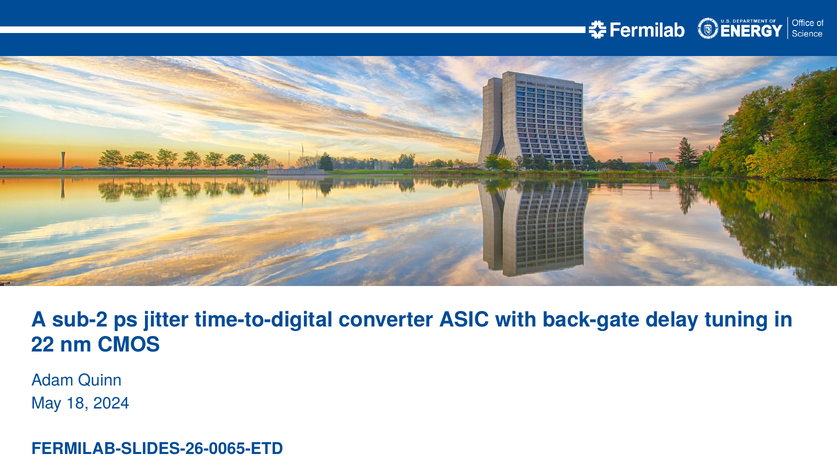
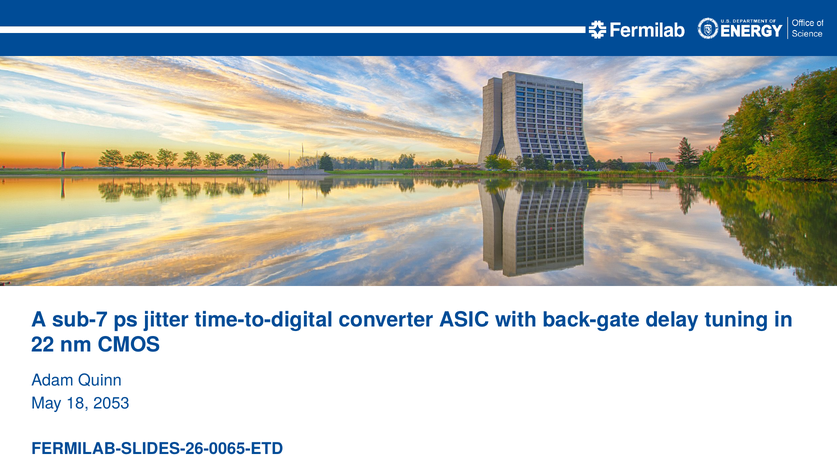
sub-2: sub-2 -> sub-7 (80, 320)
2024: 2024 -> 2053 (111, 403)
